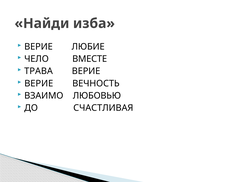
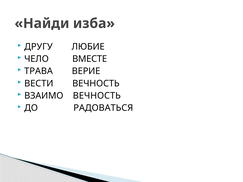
ВЕРИЕ: ВЕРИЕ -> ДРУГУ (38, 47)
ВЕРИЕ: ВЕРИЕ -> ВЕСТИ (39, 84)
ВЗАИМО ЛЮБОВЬЮ: ЛЮБОВЬЮ -> ВЕЧНОСТЬ (97, 96)
СЧАСТЛИВАЯ: СЧАСТЛИВАЯ -> РАДОВАТЬСЯ (103, 108)
